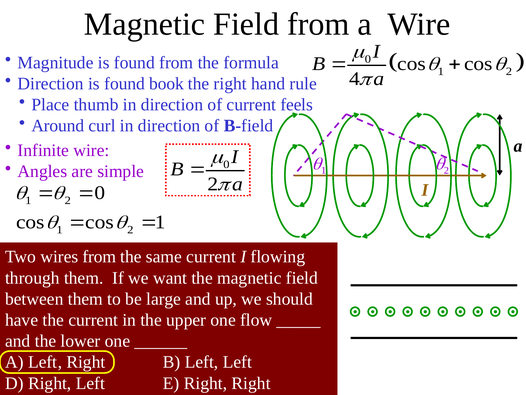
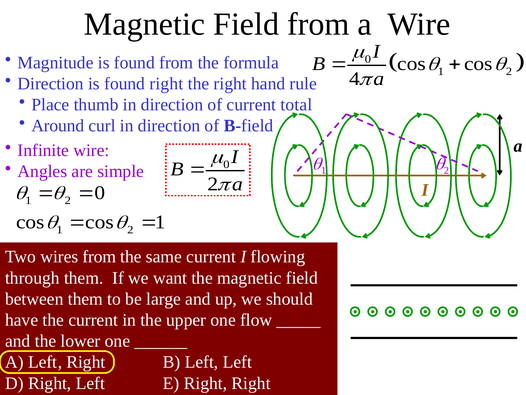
found book: book -> right (166, 84)
feels: feels -> total (296, 105)
